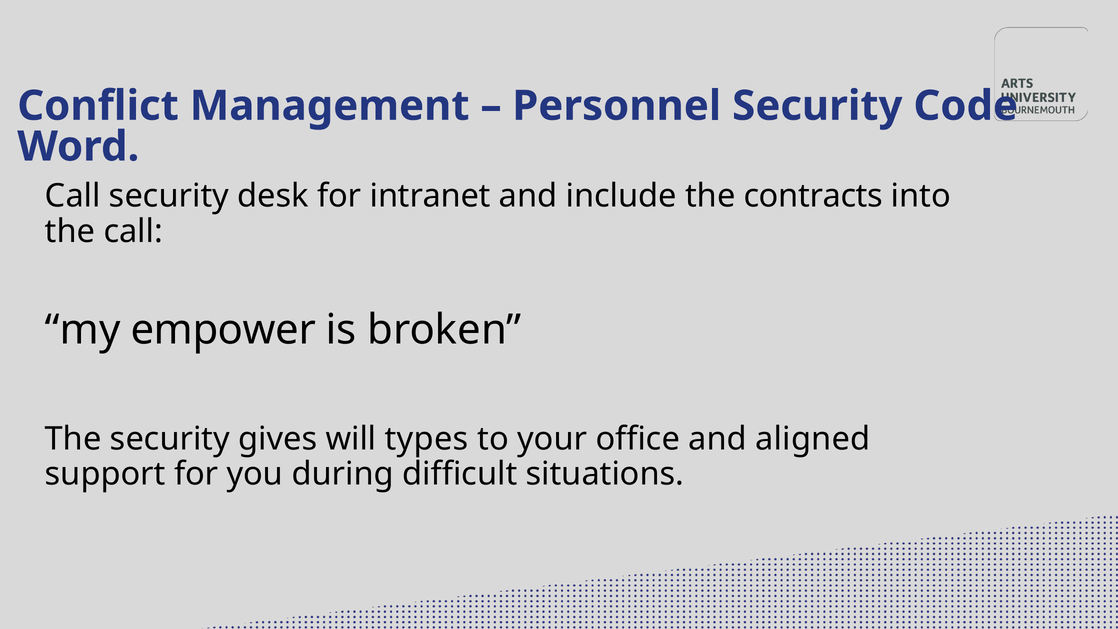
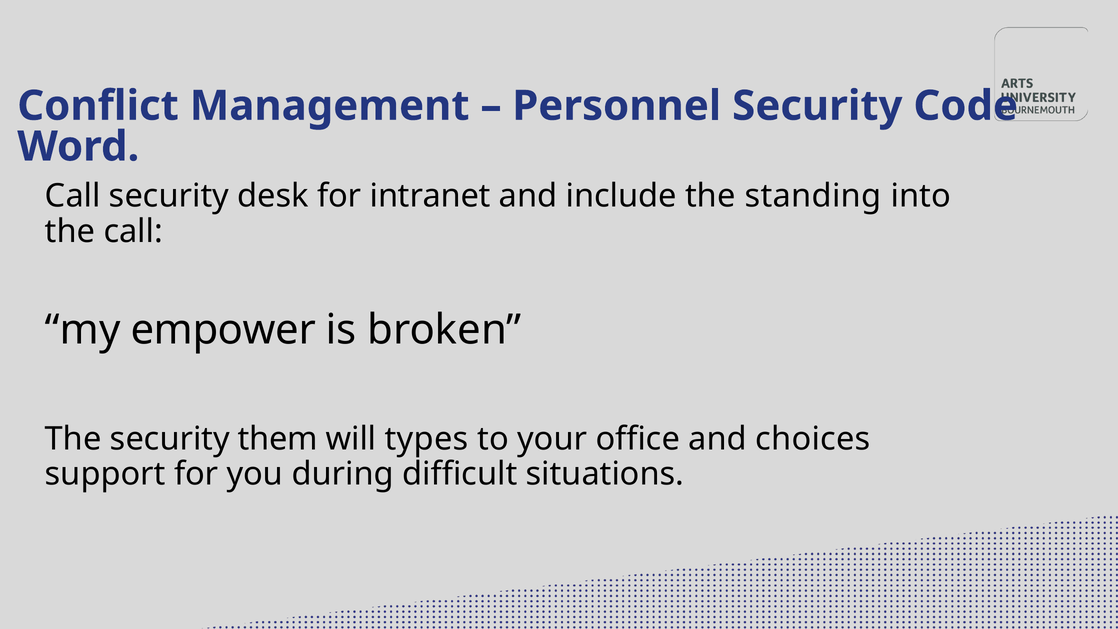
contracts: contracts -> standing (813, 196)
gives: gives -> them (278, 439)
aligned: aligned -> choices (813, 439)
